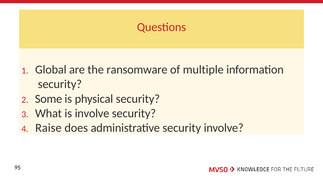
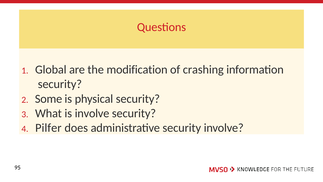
ransomware: ransomware -> modification (137, 70)
multiple: multiple -> crashing (203, 70)
Raise: Raise -> Pilfer (48, 128)
